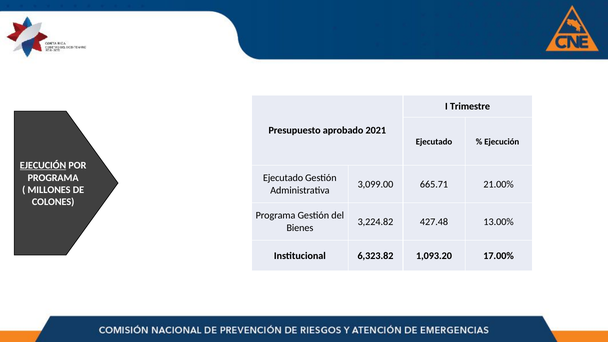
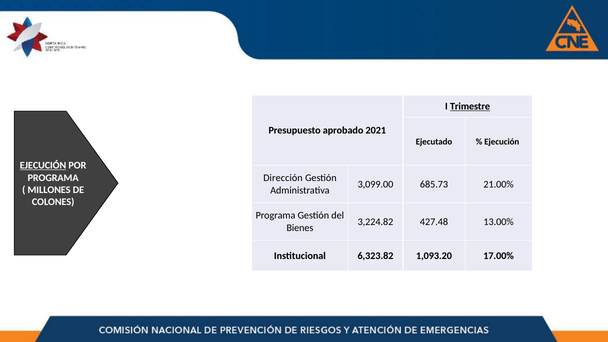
Trimestre underline: none -> present (470, 107)
Ejecutado: Ejecutado -> Dirección (283, 178)
665.71: 665.71 -> 685.73 (434, 184)
